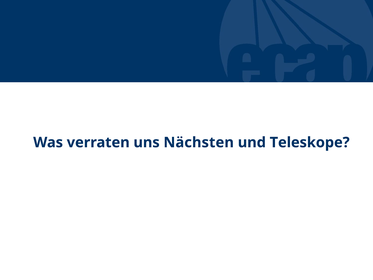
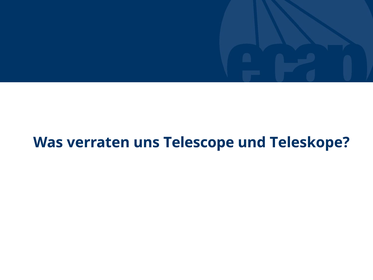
Nächsten: Nächsten -> Telescope (199, 142)
